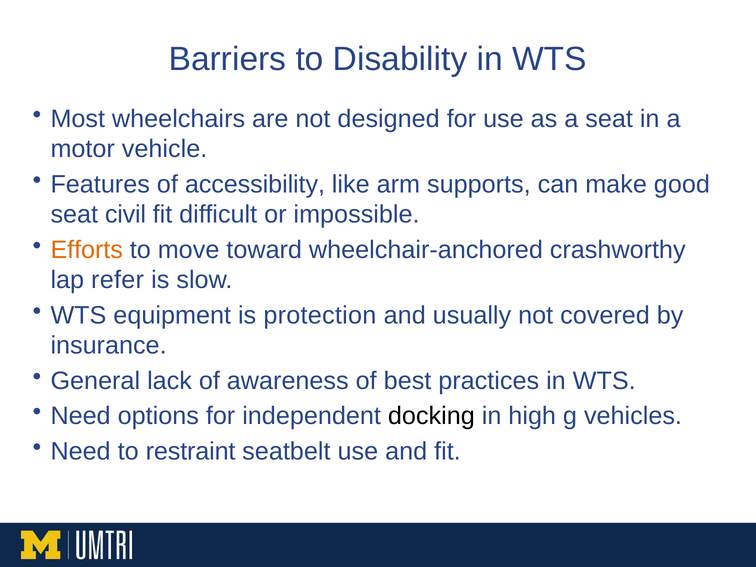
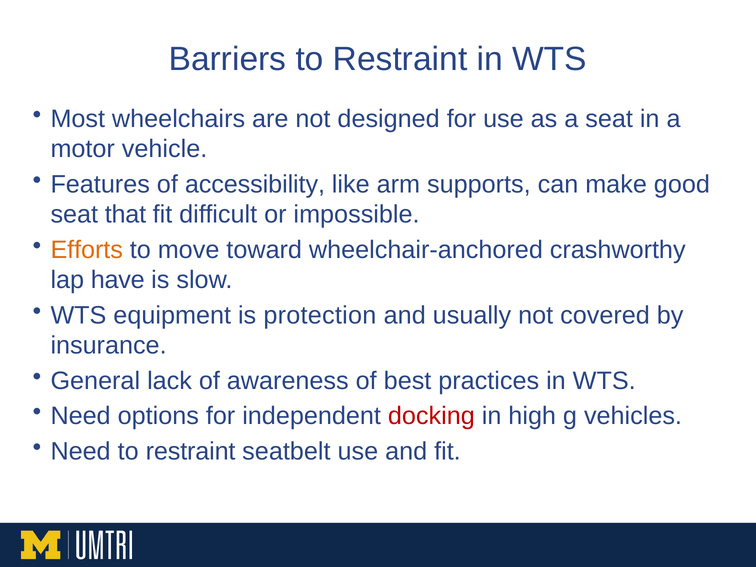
Barriers to Disability: Disability -> Restraint (400, 59)
civil: civil -> that (125, 215)
refer: refer -> have (118, 280)
docking colour: black -> red (431, 416)
